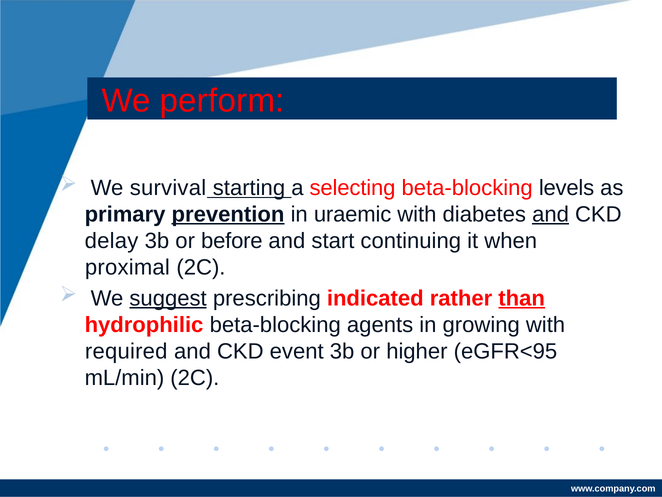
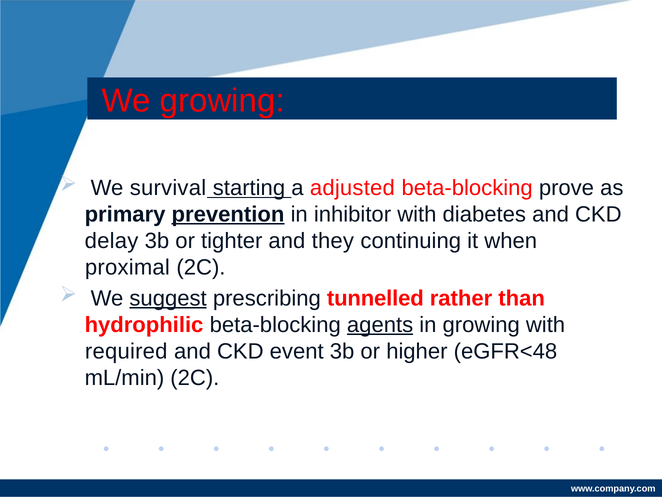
We perform: perform -> growing (222, 101)
selecting: selecting -> adjusted (352, 188)
levels: levels -> prove (566, 188)
uraemic: uraemic -> inhibitor (353, 214)
and underline: present -> none (551, 214)
before: before -> tighter (232, 241)
start: start -> they (333, 241)
indicated: indicated -> tunnelled (375, 298)
than underline: present -> none (522, 298)
agents underline: none -> present (380, 324)
eGFR<95: eGFR<95 -> eGFR<48 (505, 351)
